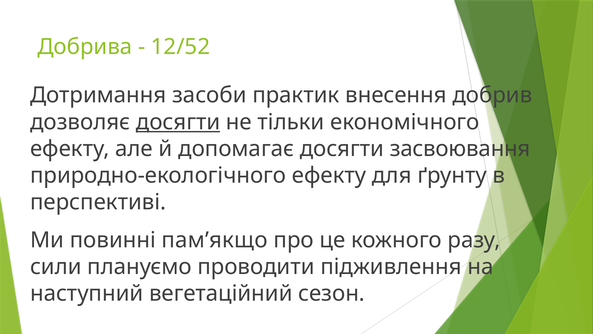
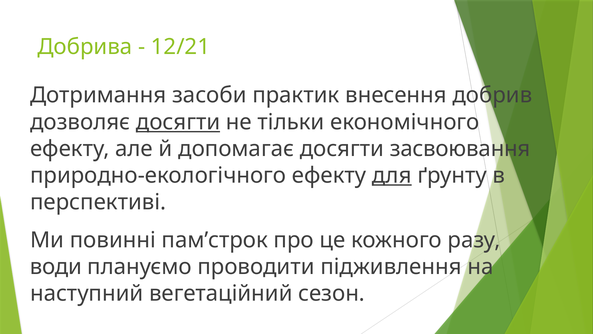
12/52: 12/52 -> 12/21 (181, 47)
для underline: none -> present (392, 175)
пам’якщо: пам’якщо -> пам’строк (215, 240)
сили: сили -> води (56, 266)
